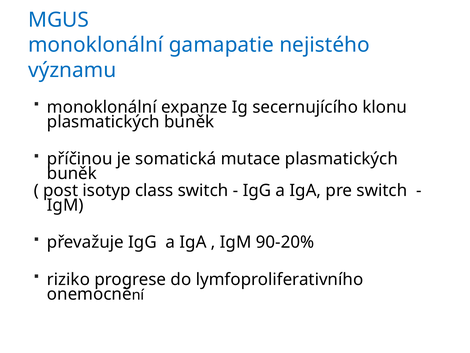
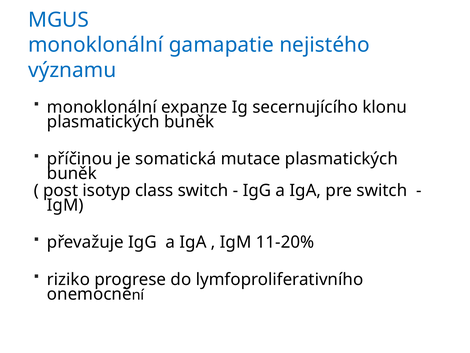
90-20%: 90-20% -> 11-20% (285, 242)
